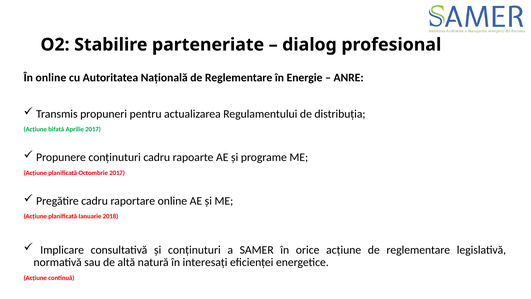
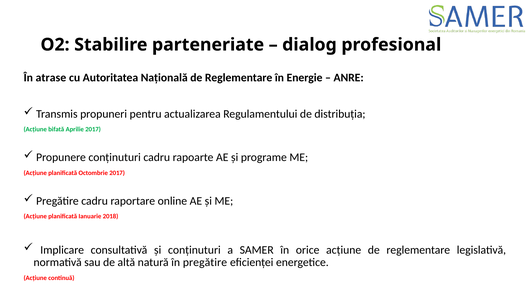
În online: online -> atrase (51, 78)
în interesați: interesați -> pregătire (205, 262)
